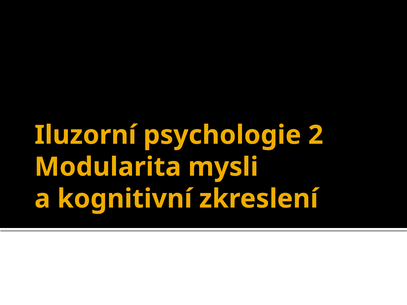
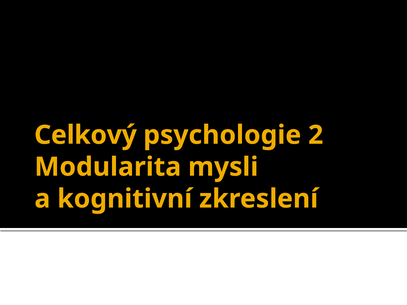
Iluzorní: Iluzorní -> Celkový (85, 135)
